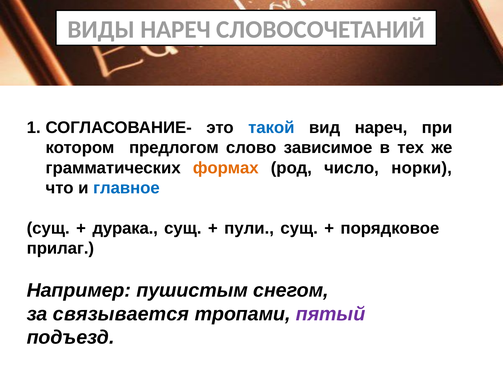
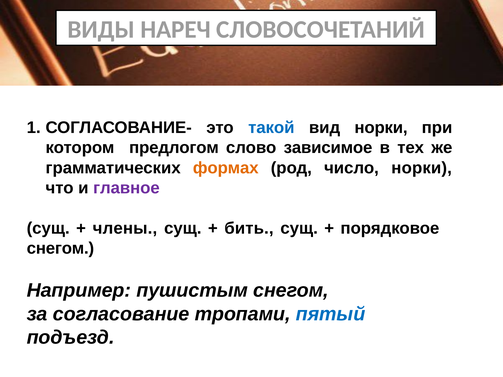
вид нареч: нареч -> норки (381, 128)
главное colour: blue -> purple (126, 188)
дурака: дурака -> члены (125, 228)
пули: пули -> бить (249, 228)
прилаг: прилаг -> снегом (60, 248)
связывается: связывается -> согласование (121, 314)
пятый colour: purple -> blue (331, 314)
